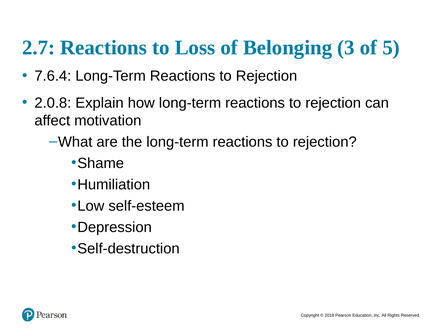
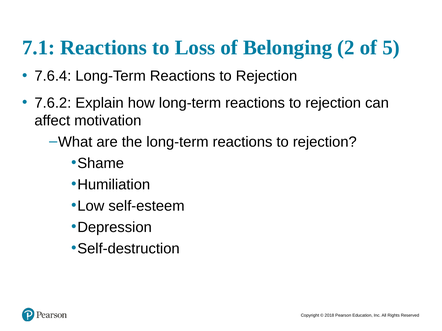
2.7: 2.7 -> 7.1 (39, 48)
3: 3 -> 2 (346, 48)
2.0.8: 2.0.8 -> 7.6.2 (53, 103)
